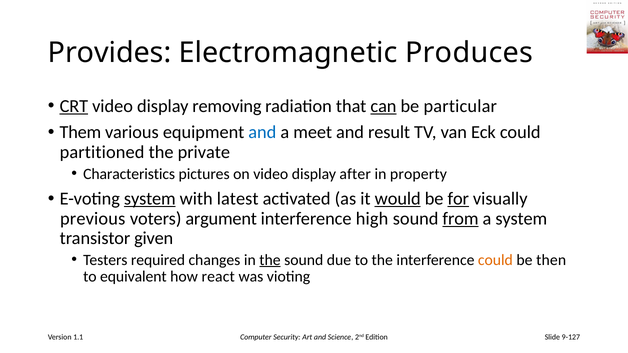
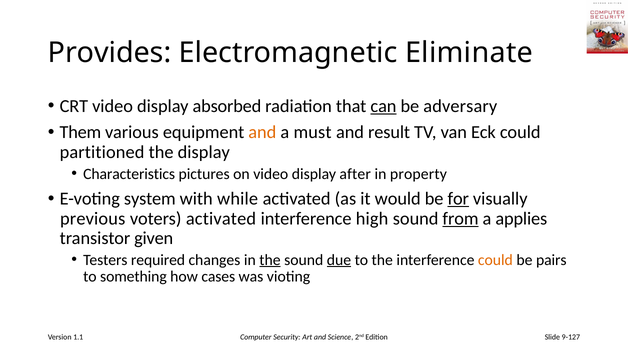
Produces: Produces -> Eliminate (469, 53)
CRT underline: present -> none (74, 106)
removing: removing -> absorbed (227, 106)
particular: particular -> adversary (460, 106)
and colour: blue -> orange (262, 133)
meet: meet -> must (313, 133)
the private: private -> display (204, 152)
system underline: present -> none (150, 199)
latest: latest -> while (238, 199)
would underline: present -> none (398, 199)
voters argument: argument -> activated (221, 219)
a system: system -> applies (521, 219)
due underline: none -> present (339, 260)
then: then -> pairs (551, 260)
equivalent: equivalent -> something (133, 277)
react: react -> cases (218, 277)
